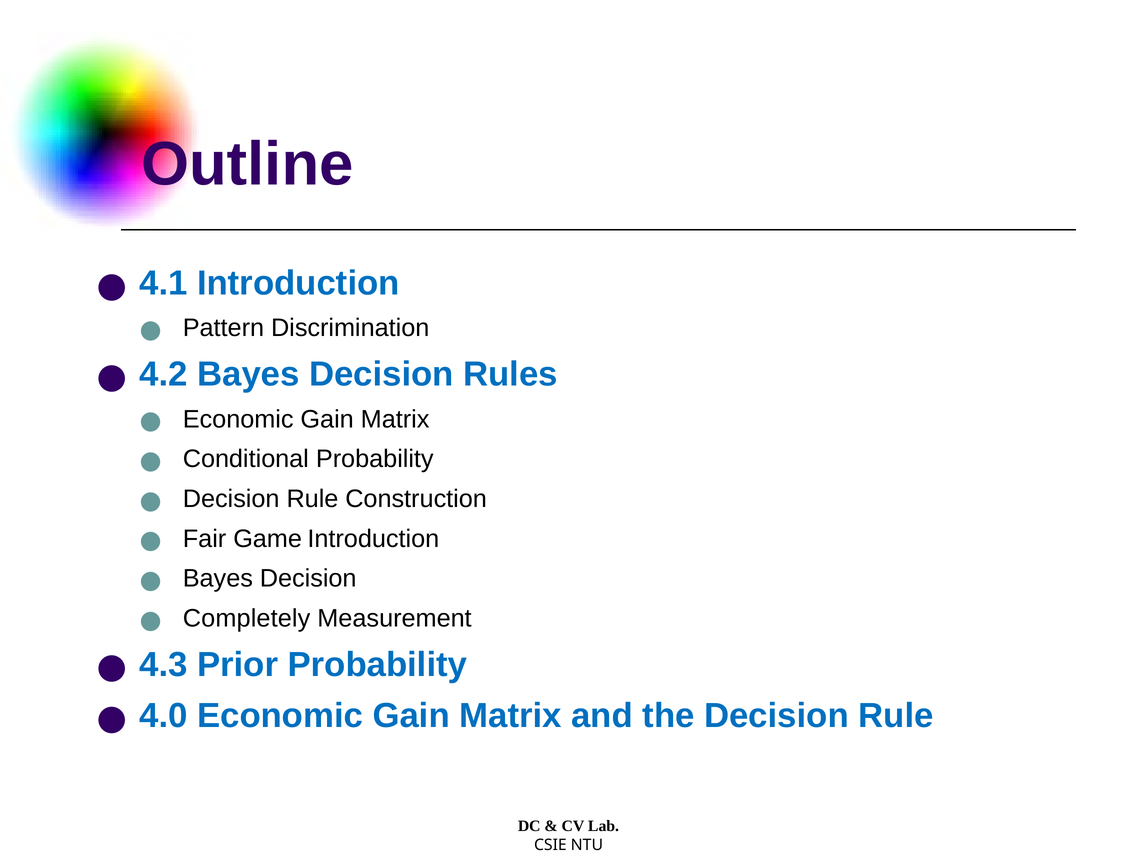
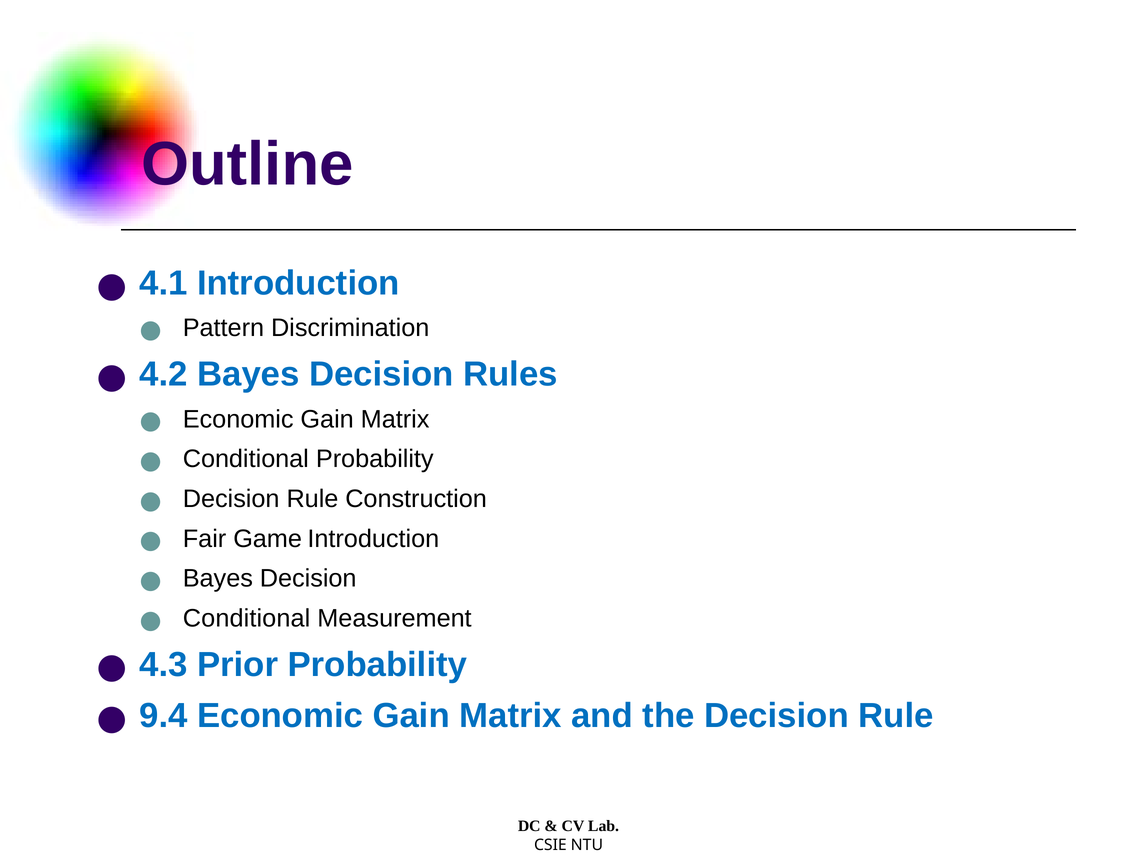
Completely: Completely -> Conditional (247, 619)
4.0: 4.0 -> 9.4 (163, 716)
